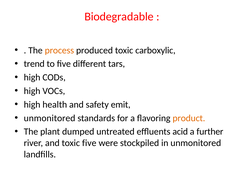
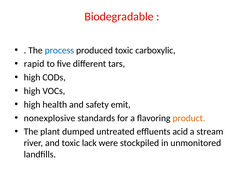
process colour: orange -> blue (59, 50)
trend: trend -> rapid (34, 64)
unmonitored: unmonitored -> nonexplosive (50, 118)
further: further -> stream (210, 132)
toxic five: five -> lack (89, 143)
